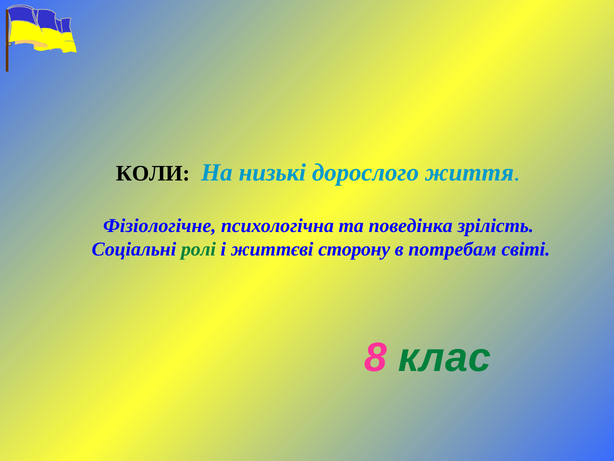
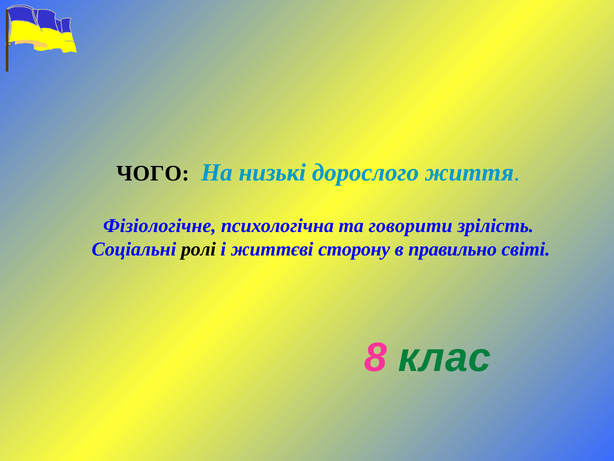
КОЛИ: КОЛИ -> ЧОГО (153, 173)
поведінка: поведінка -> говорити (411, 225)
ролі colour: green -> black (198, 249)
потребам: потребам -> правильно (453, 249)
